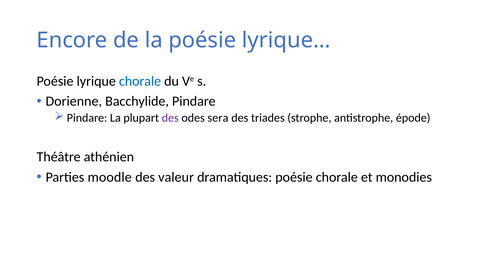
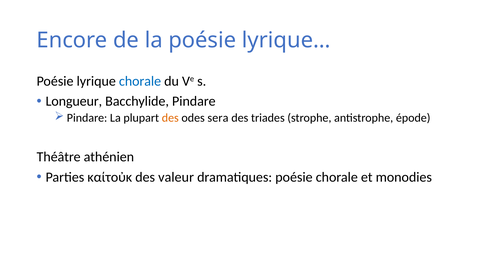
Dorienne: Dorienne -> Longueur (74, 101)
des colour: purple -> orange (170, 118)
moodle: moodle -> καίτοὐκ (110, 177)
